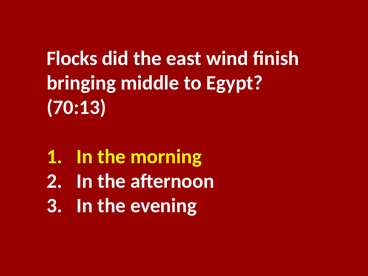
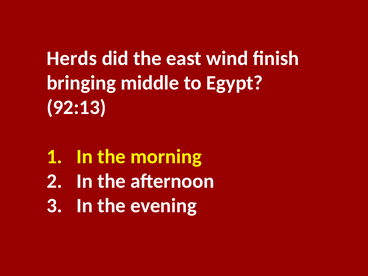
Flocks: Flocks -> Herds (72, 58)
70:13: 70:13 -> 92:13 (76, 107)
